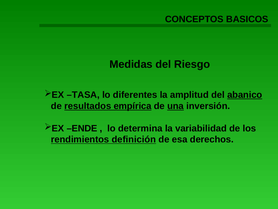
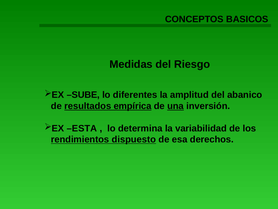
TASA: TASA -> SUBE (83, 95)
abanico underline: present -> none (245, 95)
ENDE: ENDE -> ESTA (82, 128)
definición: definición -> dispuesto (134, 139)
